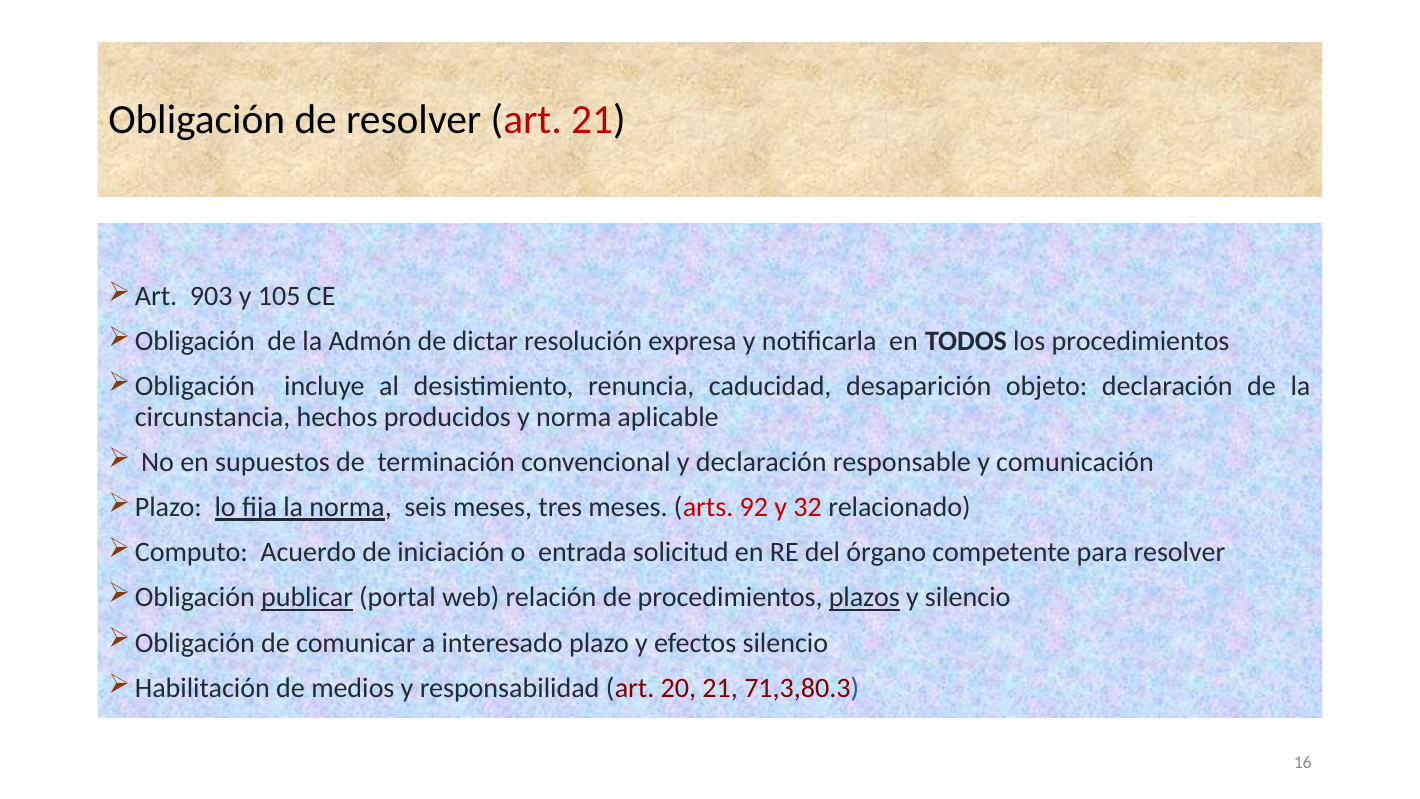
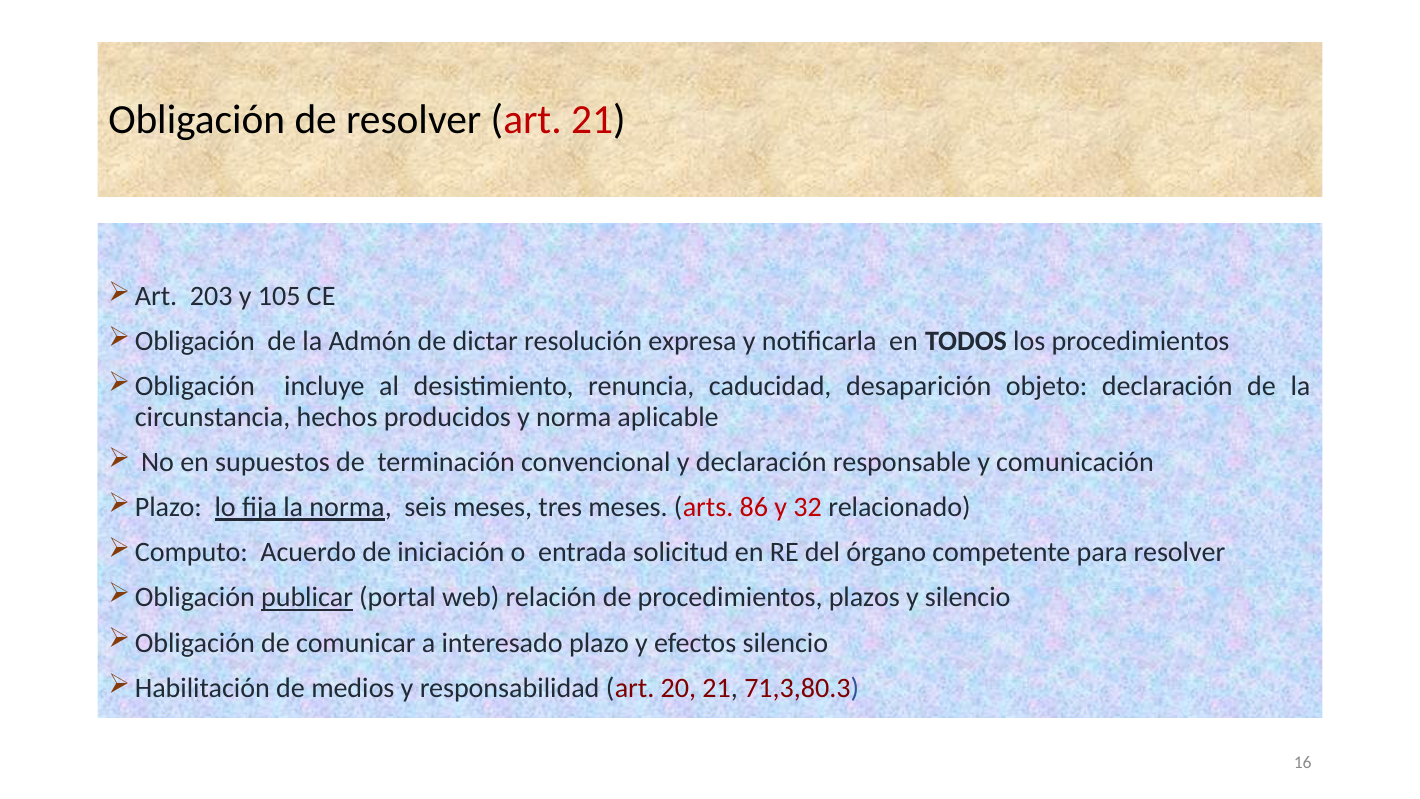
903: 903 -> 203 (211, 296)
92: 92 -> 86 (754, 507)
plazos underline: present -> none (864, 597)
